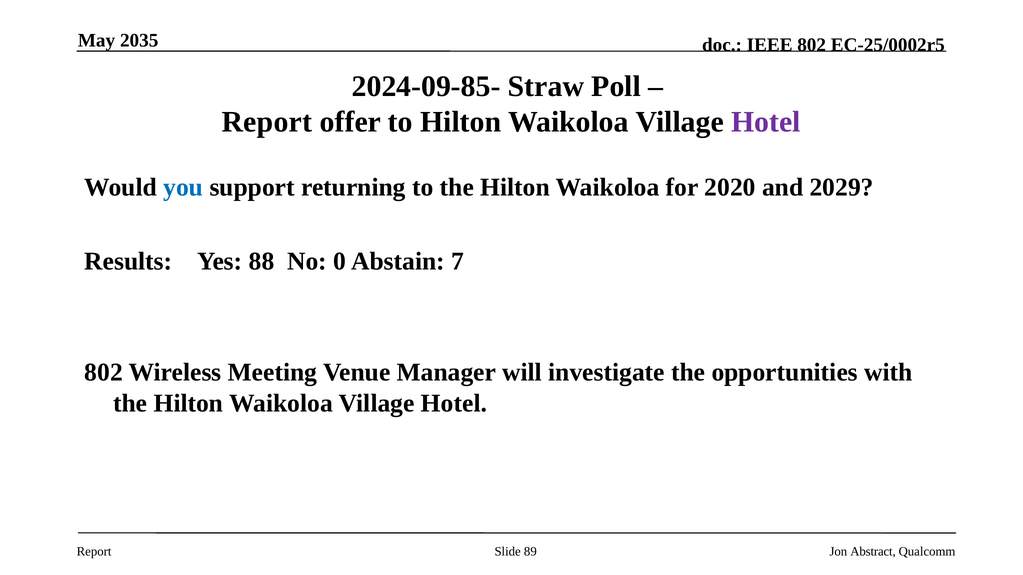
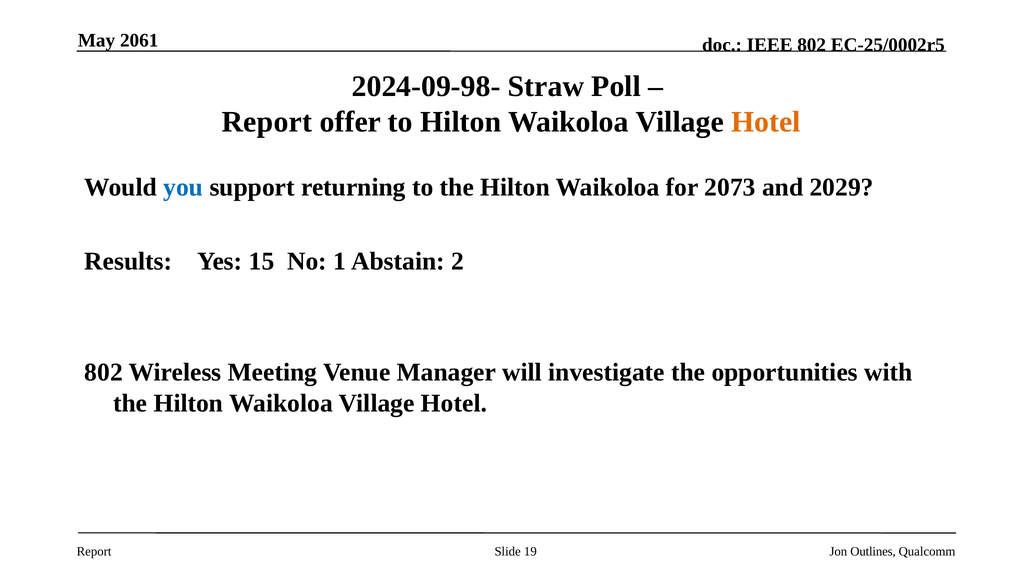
2035: 2035 -> 2061 (139, 41)
2024-09-85-: 2024-09-85- -> 2024-09-98- (426, 86)
Hotel colour: purple -> orange (766, 122)
2020: 2020 -> 2073 (730, 187)
88: 88 -> 15 (262, 261)
0: 0 -> 1 (340, 261)
7: 7 -> 2 (458, 261)
89: 89 -> 19 (530, 552)
Abstract: Abstract -> Outlines (873, 552)
